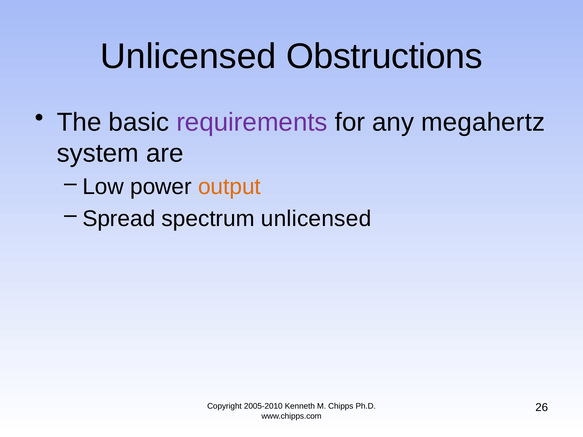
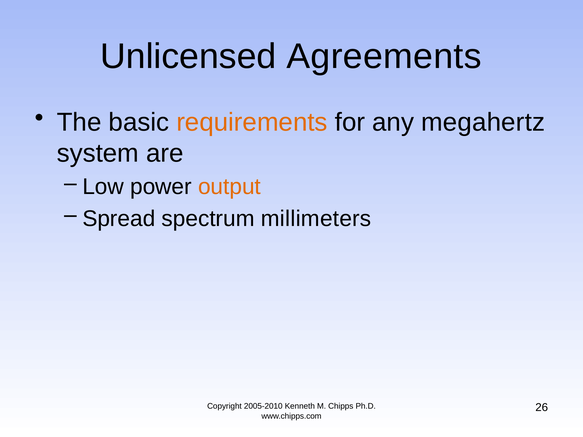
Obstructions: Obstructions -> Agreements (384, 56)
requirements colour: purple -> orange (252, 122)
spectrum unlicensed: unlicensed -> millimeters (316, 219)
